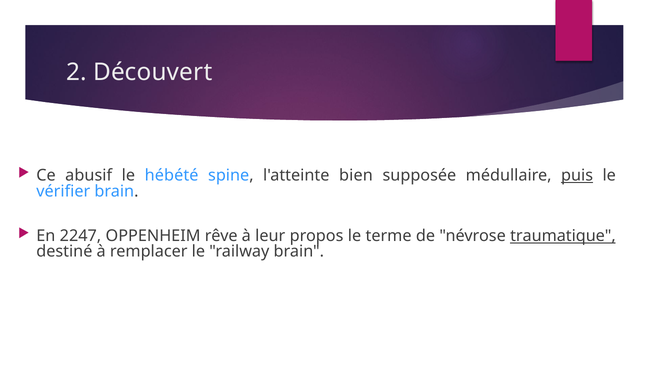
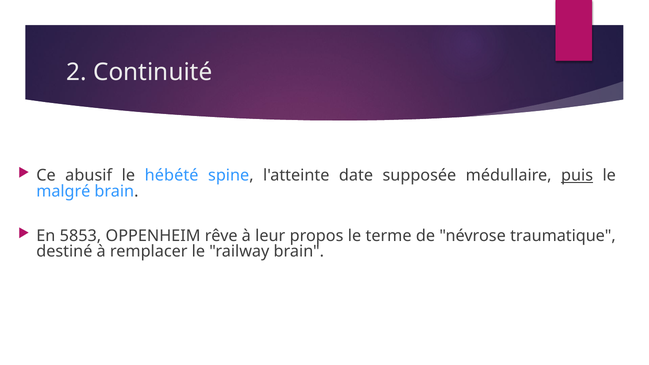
Découvert: Découvert -> Continuité (153, 72)
bien: bien -> date (356, 176)
vérifier: vérifier -> malgré (63, 191)
2247: 2247 -> 5853 (80, 236)
traumatique underline: present -> none (563, 236)
